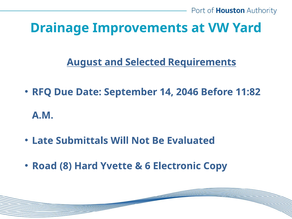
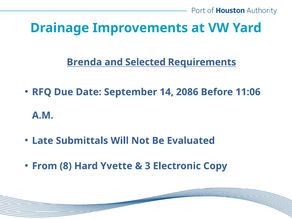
August: August -> Brenda (84, 62)
2046: 2046 -> 2086 (187, 92)
11:82: 11:82 -> 11:06 (248, 92)
Road: Road -> From (45, 166)
6: 6 -> 3 (148, 166)
